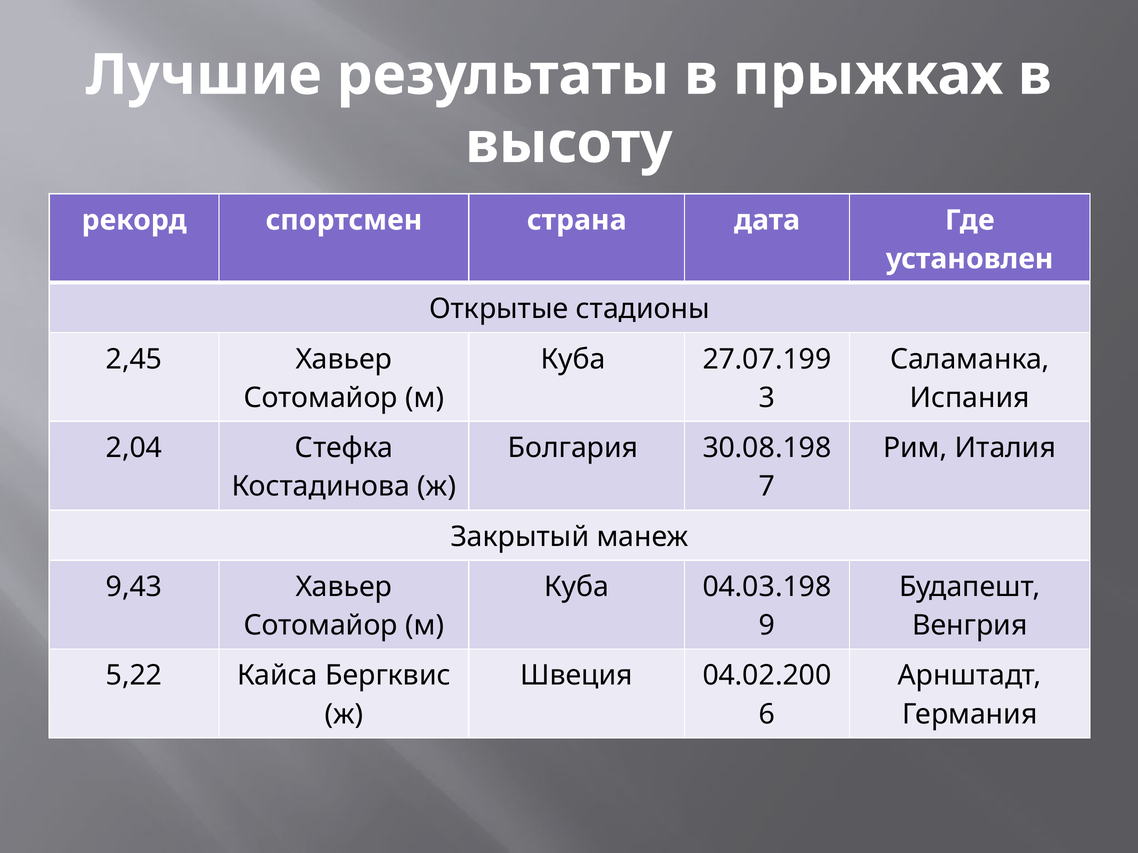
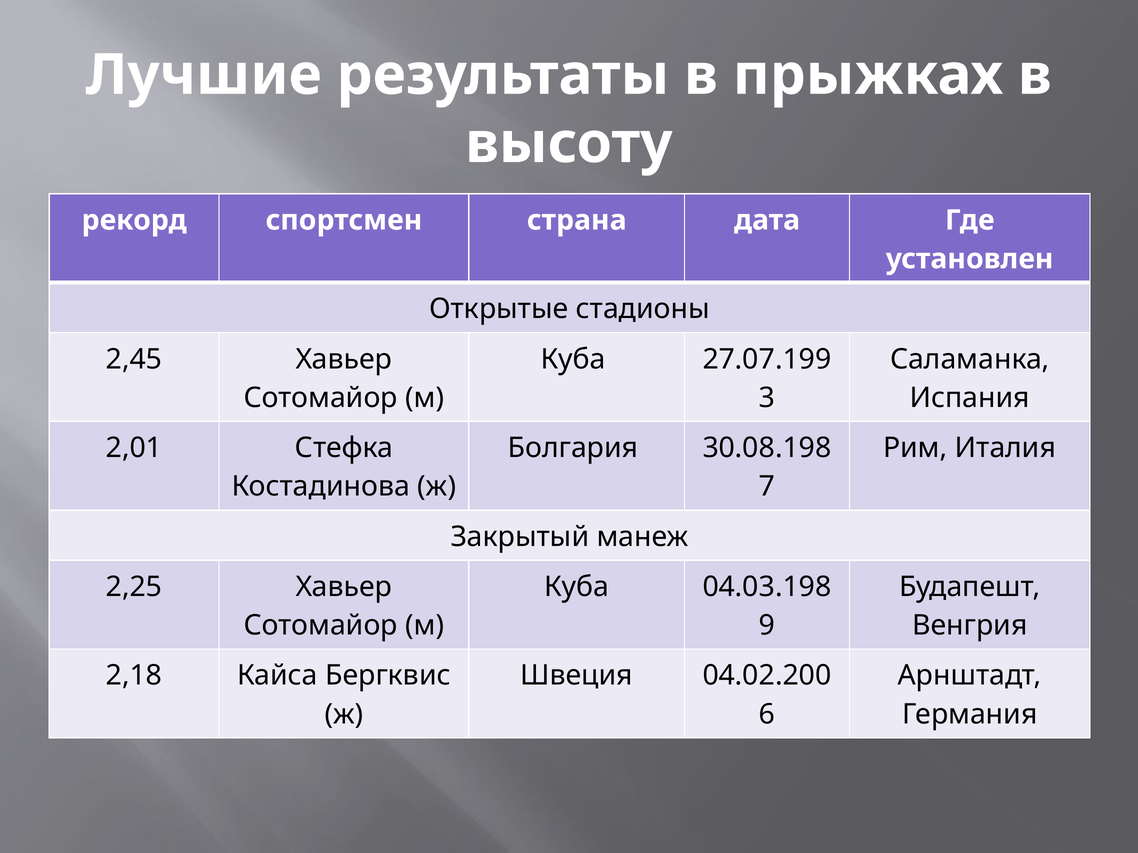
2,04: 2,04 -> 2,01 (134, 448)
9,43: 9,43 -> 2,25 (134, 587)
5,22: 5,22 -> 2,18 (134, 676)
